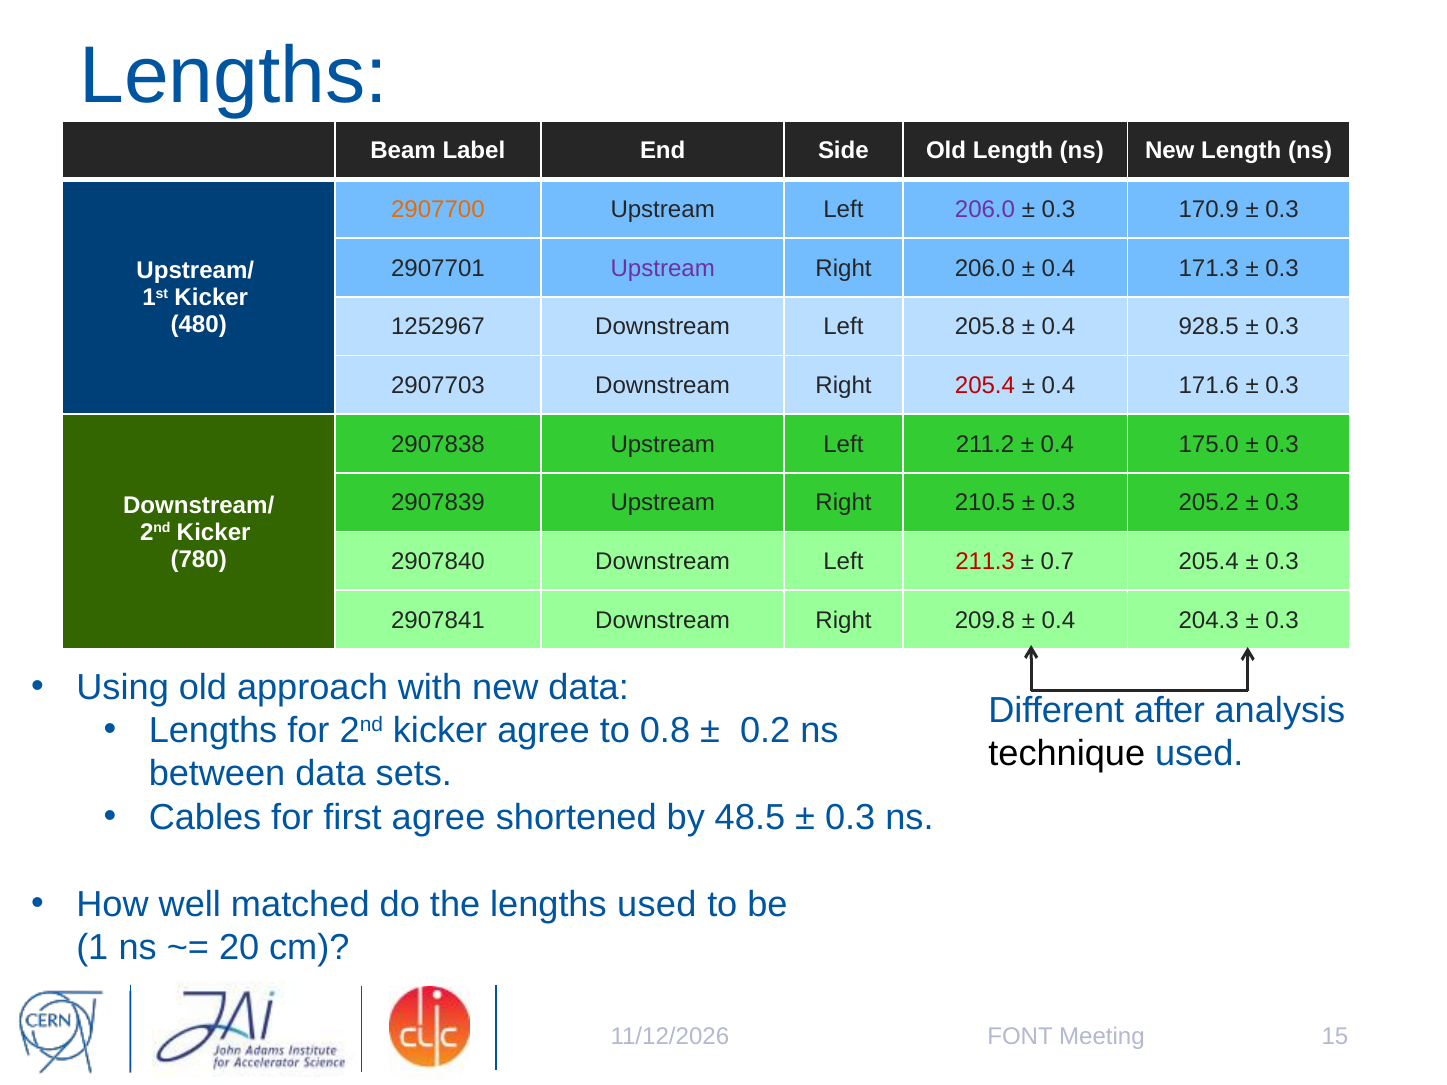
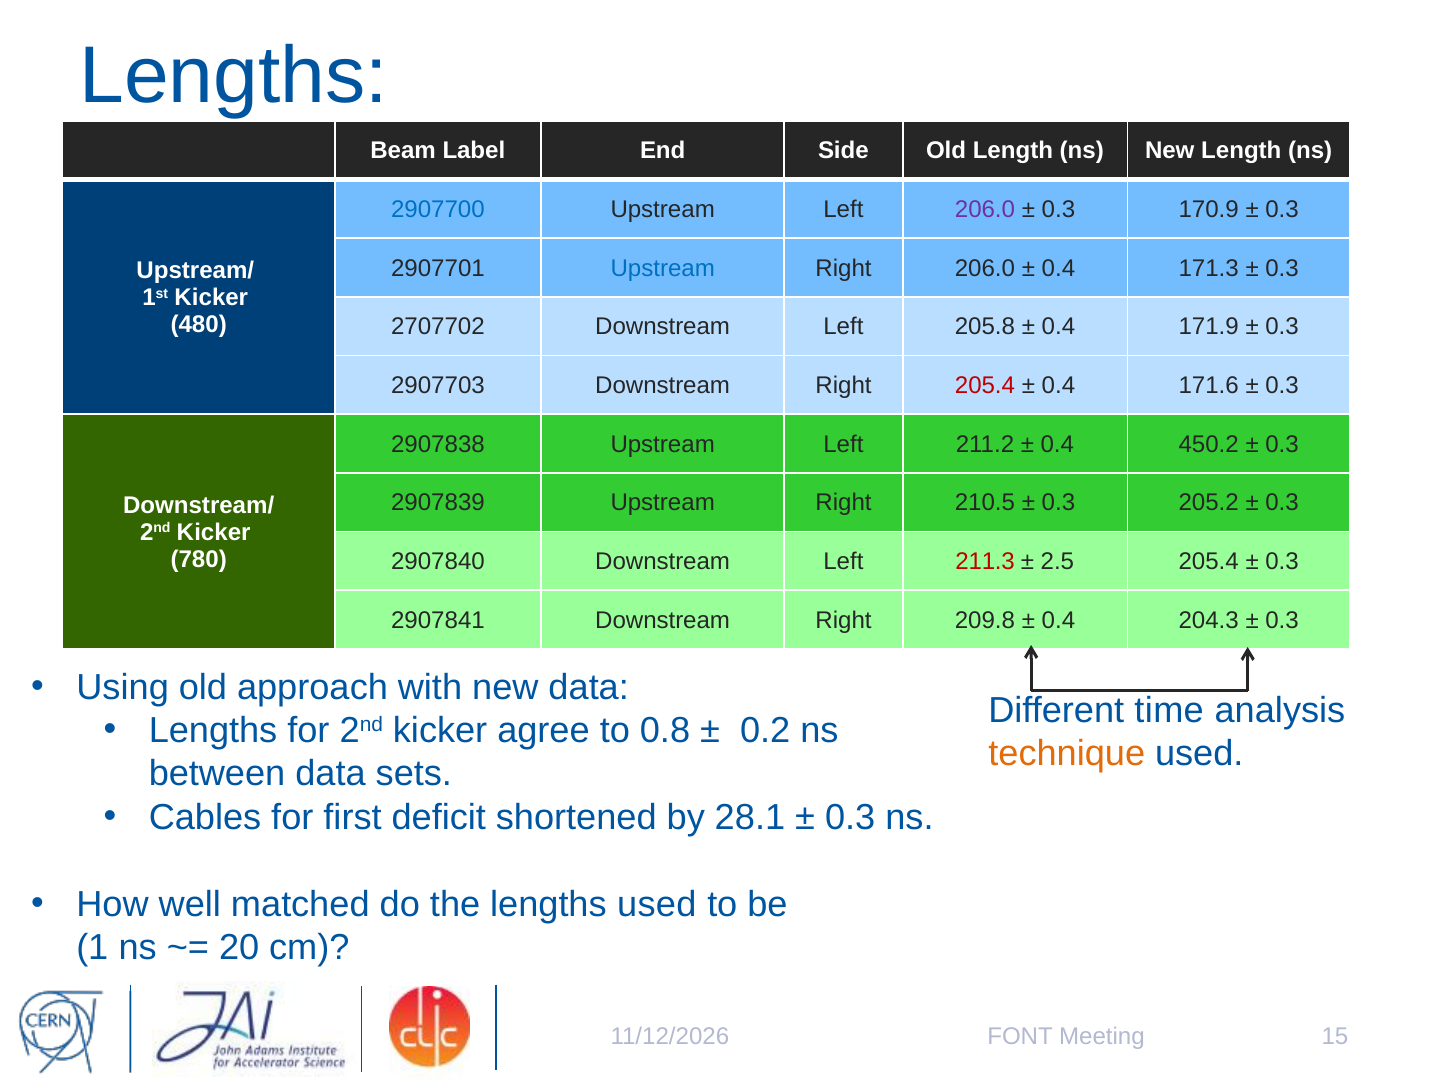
2907700 colour: orange -> blue (438, 209)
Upstream colour: purple -> blue (663, 268)
1252967: 1252967 -> 2707702 (438, 327)
928.5: 928.5 -> 171.9 (1209, 327)
175.0: 175.0 -> 450.2 (1209, 444)
0.7: 0.7 -> 2.5 (1057, 562)
after: after -> time (1169, 711)
technique colour: black -> orange (1067, 754)
first agree: agree -> deficit (439, 817)
48.5: 48.5 -> 28.1 (750, 817)
